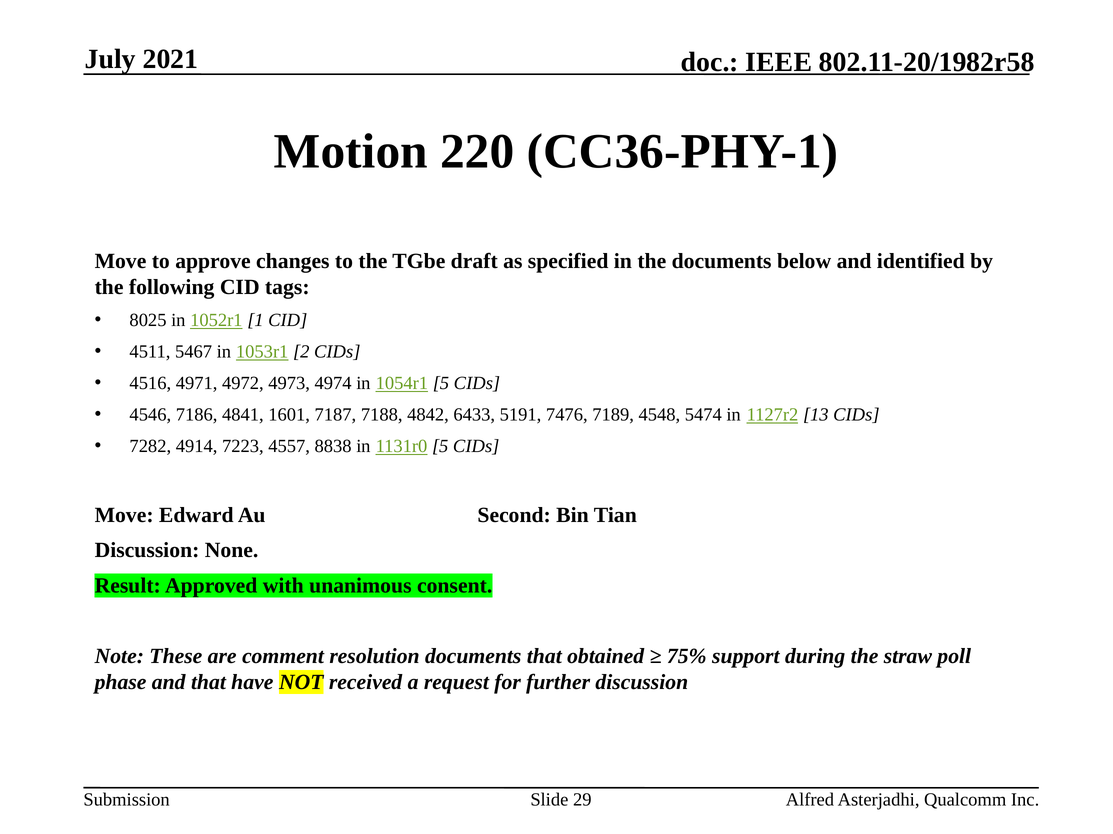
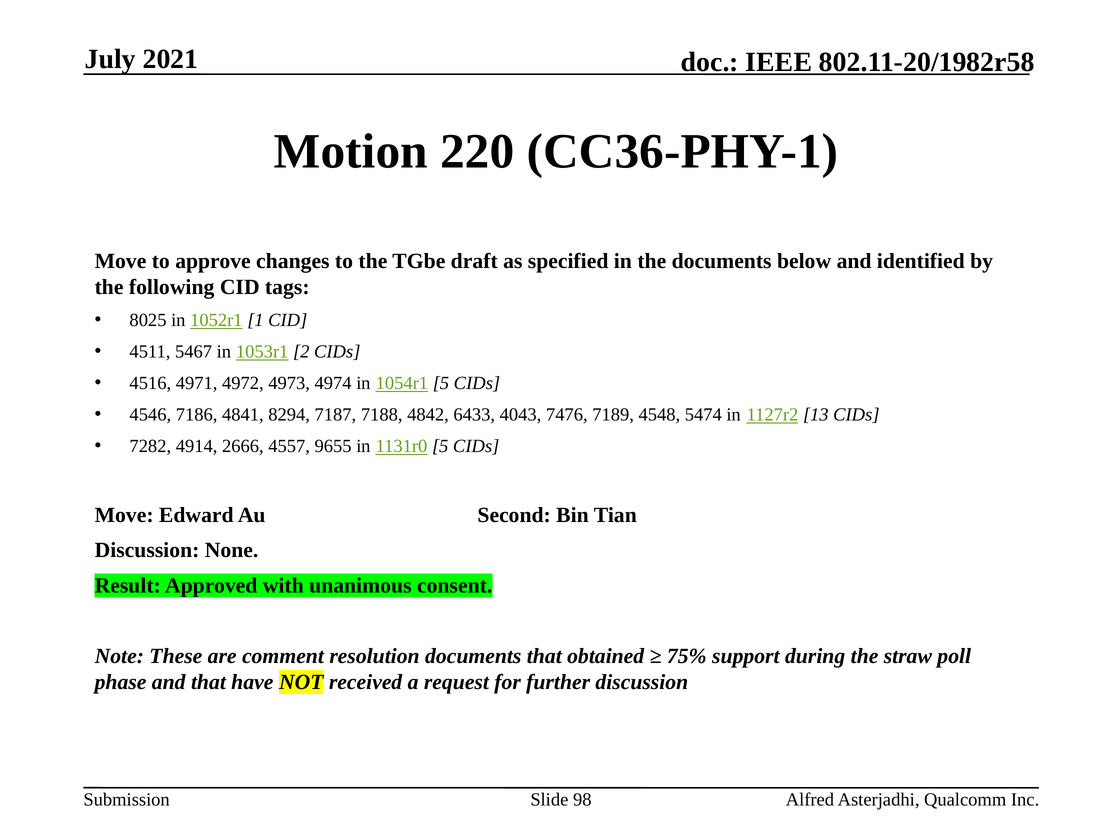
1601: 1601 -> 8294 (289, 415)
5191: 5191 -> 4043 (521, 415)
7223: 7223 -> 2666 (243, 447)
8838: 8838 -> 9655 (333, 447)
29: 29 -> 98 (582, 801)
